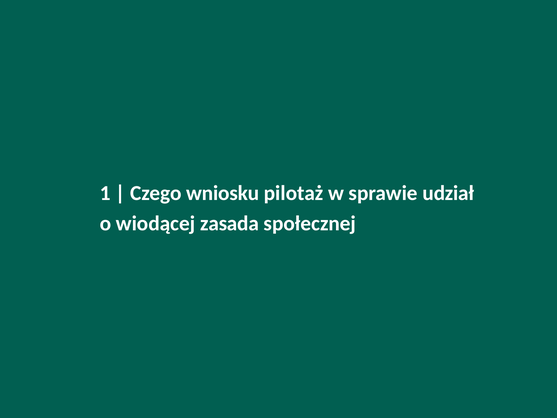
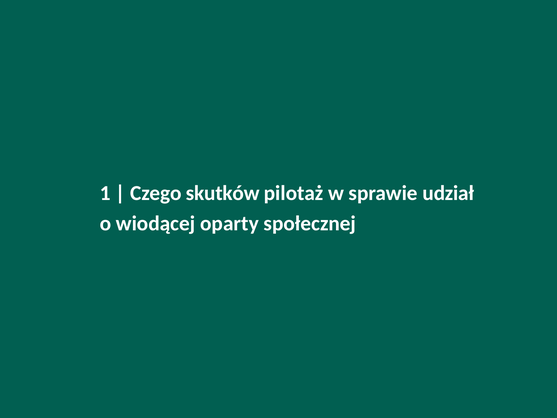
wniosku: wniosku -> skutków (223, 193)
zasada: zasada -> oparty (229, 223)
